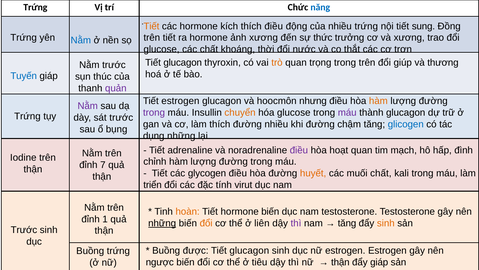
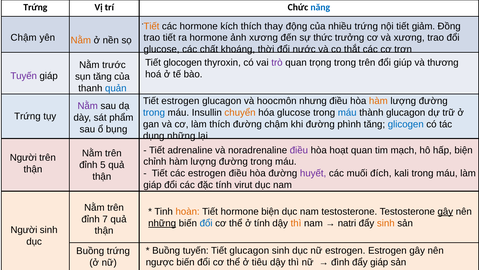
thích điều: điều -> thay (274, 26)
sung: sung -> giảm (423, 26)
Trứng: Trứng -> Chậm (24, 38)
Nằm colour: blue -> orange (81, 40)
trên: trên -> trao (152, 38)
glucagon: glucagon -> glocogen (183, 63)
trò colour: orange -> purple (277, 63)
Tuyến colour: blue -> purple (24, 76)
sụn thúc: thúc -> tăng (102, 77)
quản colour: purple -> blue (116, 88)
trong colour: purple -> blue (154, 112)
máu colour: purple -> blue (347, 112)
sát trước: trước -> phẩm (121, 117)
đường nhiều: nhiều -> chậm (276, 124)
chậm: chậm -> phình (349, 124)
hấp đình: đình -> biện (464, 150)
Iodine: Iodine -> Người (23, 157)
7: 7 -> 5 (103, 165)
các glycogen: glycogen -> estrogen (207, 173)
huyết colour: orange -> purple (313, 173)
muối chất: chất -> đích (381, 173)
triển: triển -> giáp (152, 185)
hormone biến: biến -> biện (270, 211)
gây underline: none -> present (445, 211)
1: 1 -> 7 (105, 219)
đổi colour: orange -> blue (206, 223)
ở liên: liên -> tính (262, 223)
thì colour: purple -> orange (296, 223)
tăng: tăng -> natri (347, 223)
Trước: Trước -> Người (24, 230)
Buồng được: được -> tuyến (196, 250)
thận: thận -> đình (340, 262)
